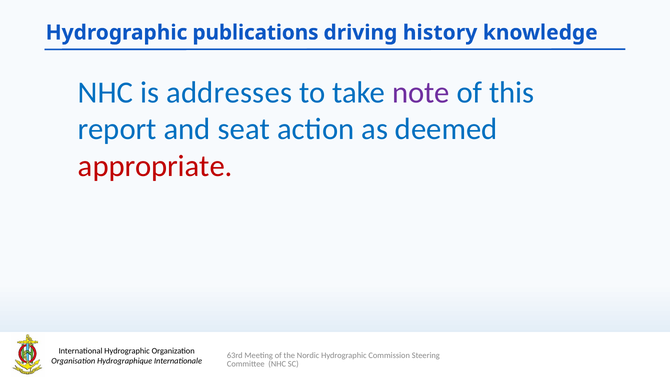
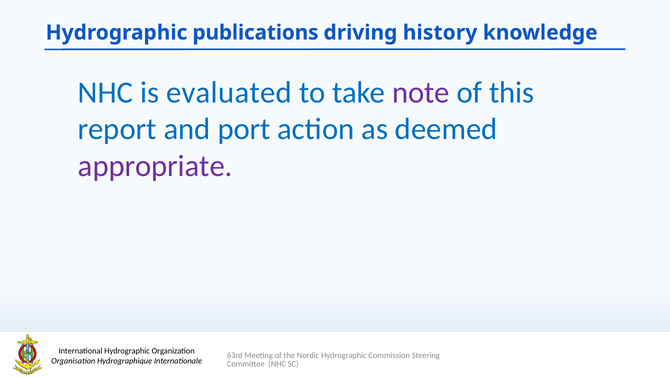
addresses: addresses -> evaluated (229, 92)
seat: seat -> port (244, 129)
appropriate colour: red -> purple (155, 166)
